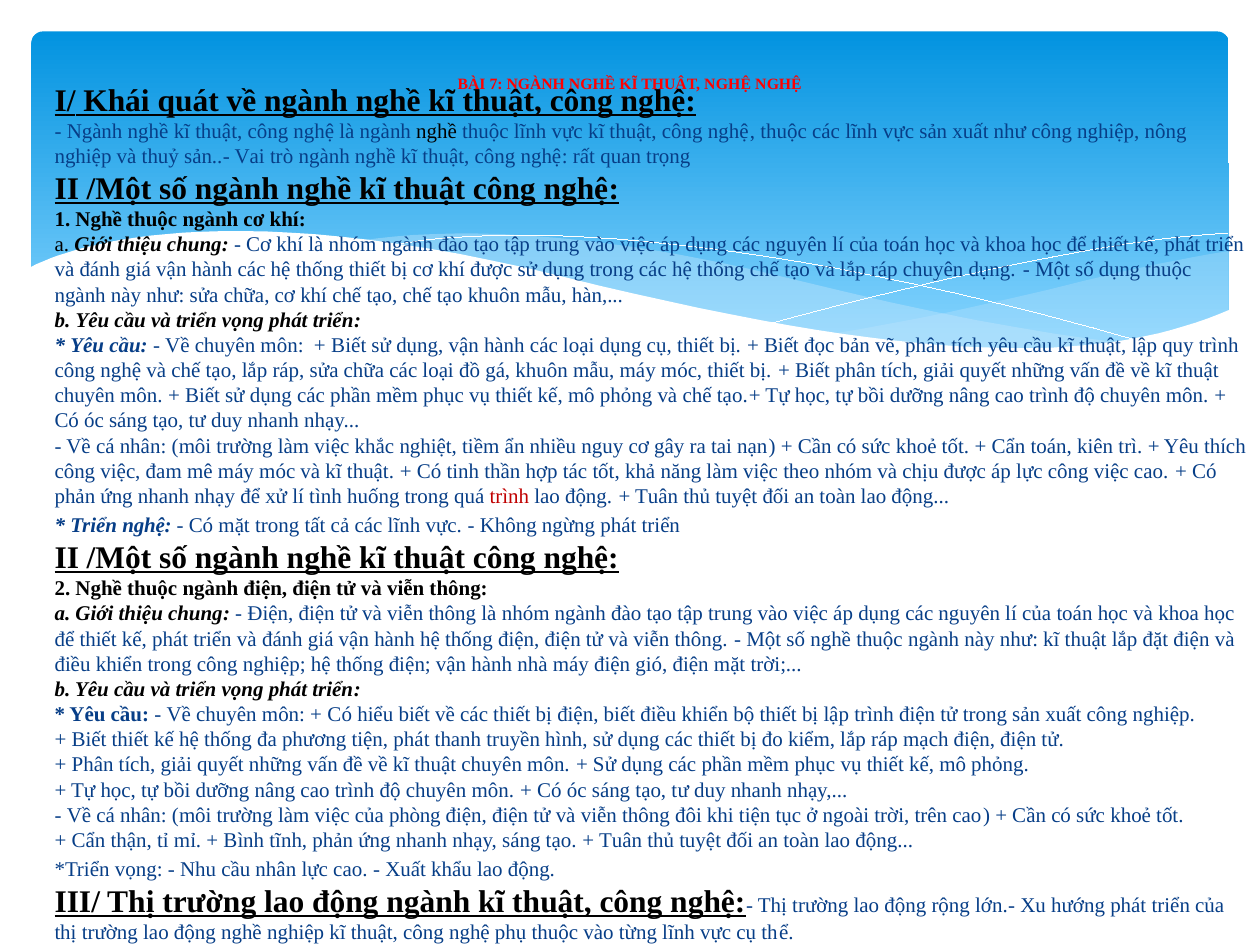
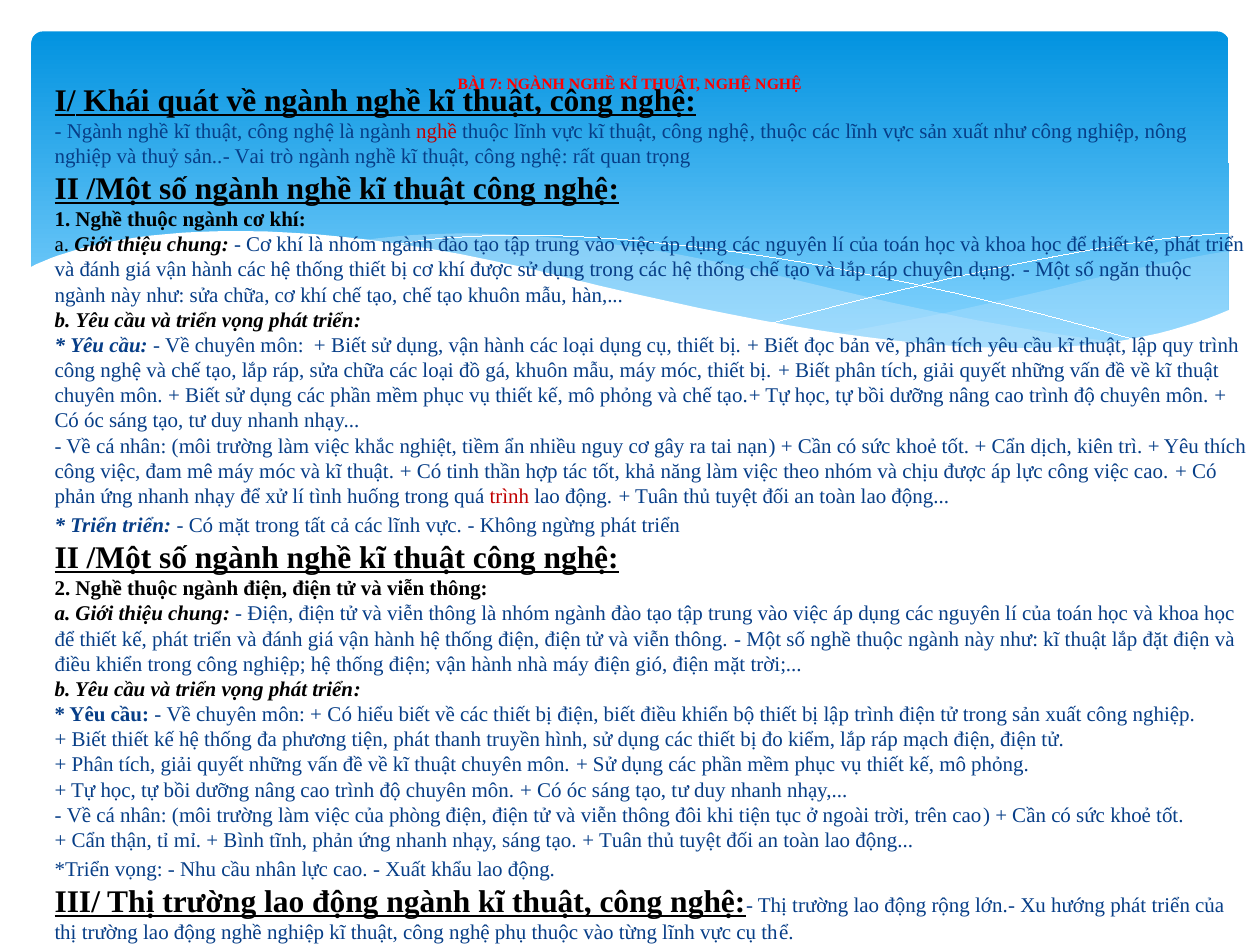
nghề colour: black -> red (437, 132)
số dụng: dụng -> ngăn (1119, 270)
Cẩn toán: toán -> dịch (1051, 446)
Triển nghệ: nghệ -> triển (147, 526)
